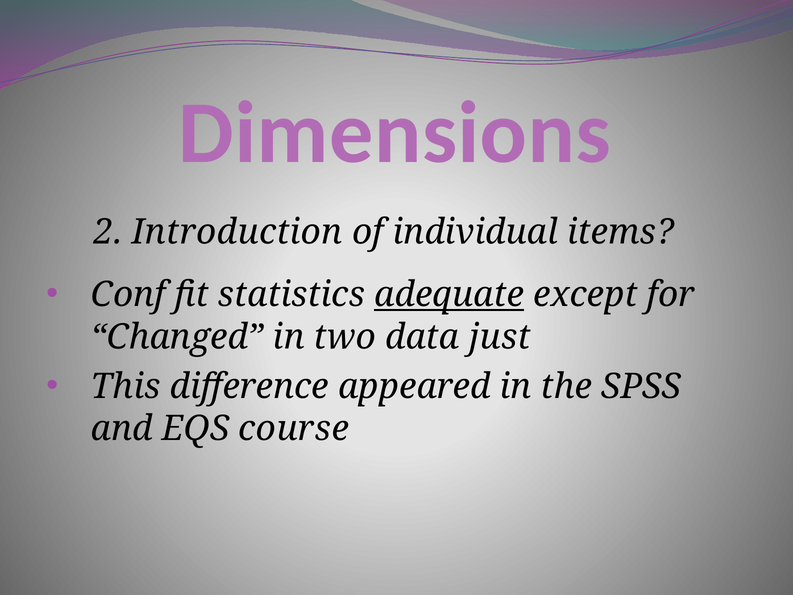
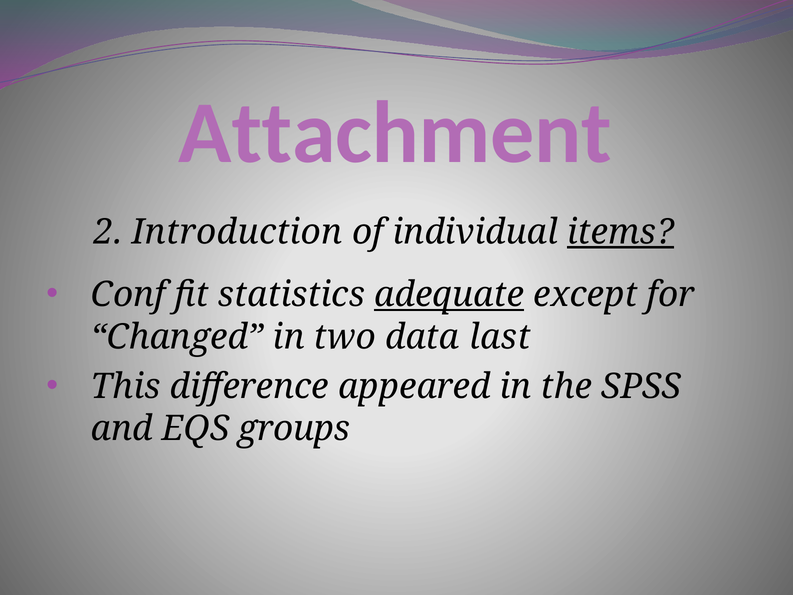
Dimensions: Dimensions -> Attachment (395, 133)
items underline: none -> present (620, 232)
just: just -> last (500, 337)
course: course -> groups (294, 429)
